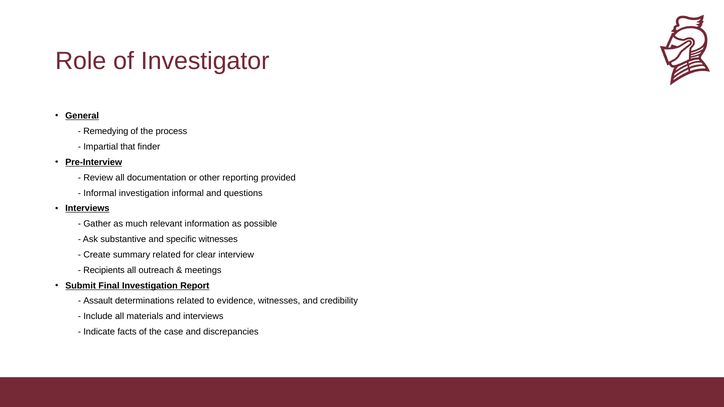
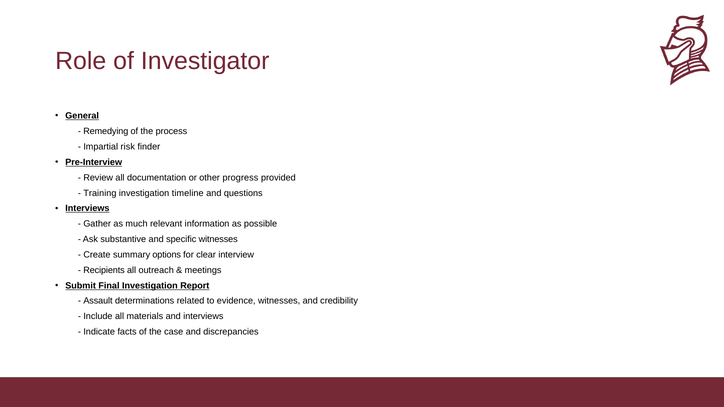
that: that -> risk (128, 147)
reporting: reporting -> progress (240, 178)
Informal: Informal -> Training (100, 193)
investigation informal: informal -> timeline (188, 193)
summary related: related -> options (167, 255)
